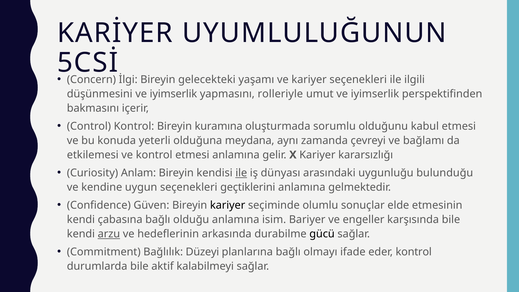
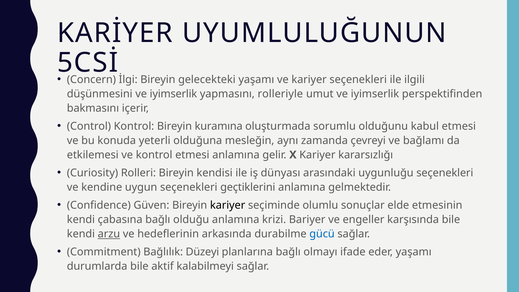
meydana: meydana -> mesleğin (250, 141)
Anlam: Anlam -> Rolleri (138, 173)
ile underline: present -> none (241, 173)
uygunluğu bulunduğu: bulunduğu -> seçenekleri (445, 173)
isim: isim -> krizi (274, 220)
gücü colour: black -> blue (322, 234)
eder kontrol: kontrol -> yaşamı (414, 252)
